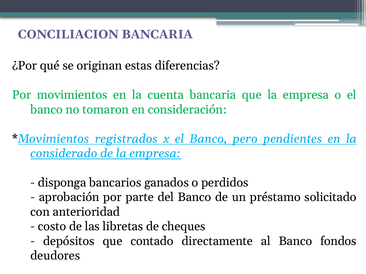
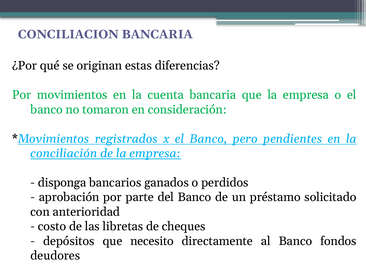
considerado: considerado -> conciliación (64, 154)
contado: contado -> necesito (152, 242)
